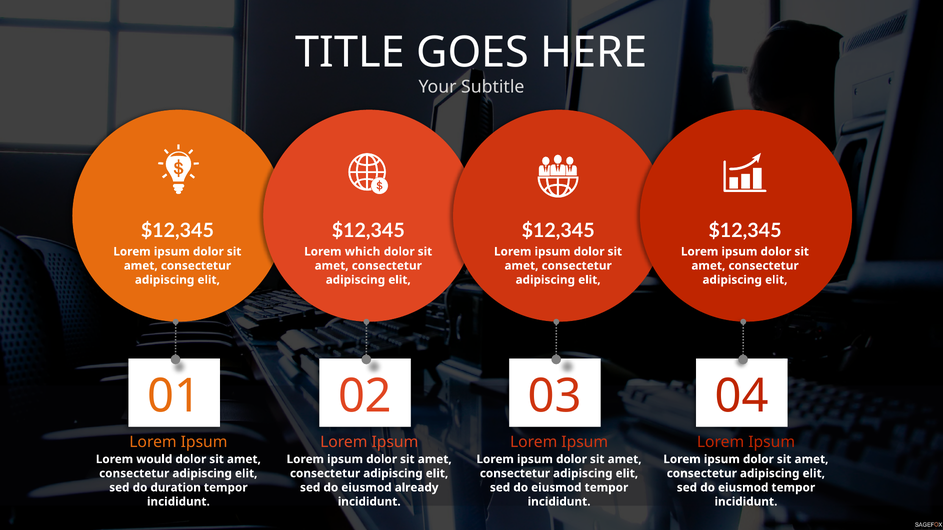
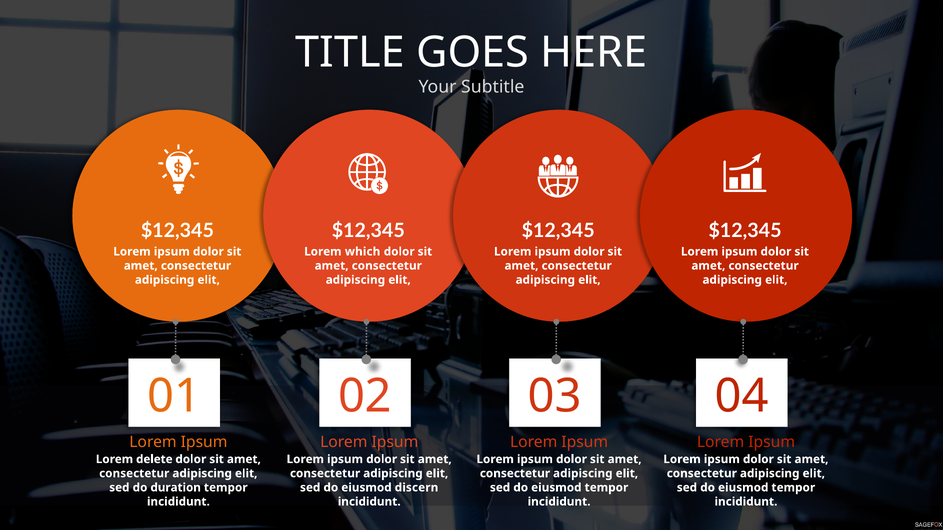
would: would -> delete (154, 460)
already: already -> discern (417, 488)
